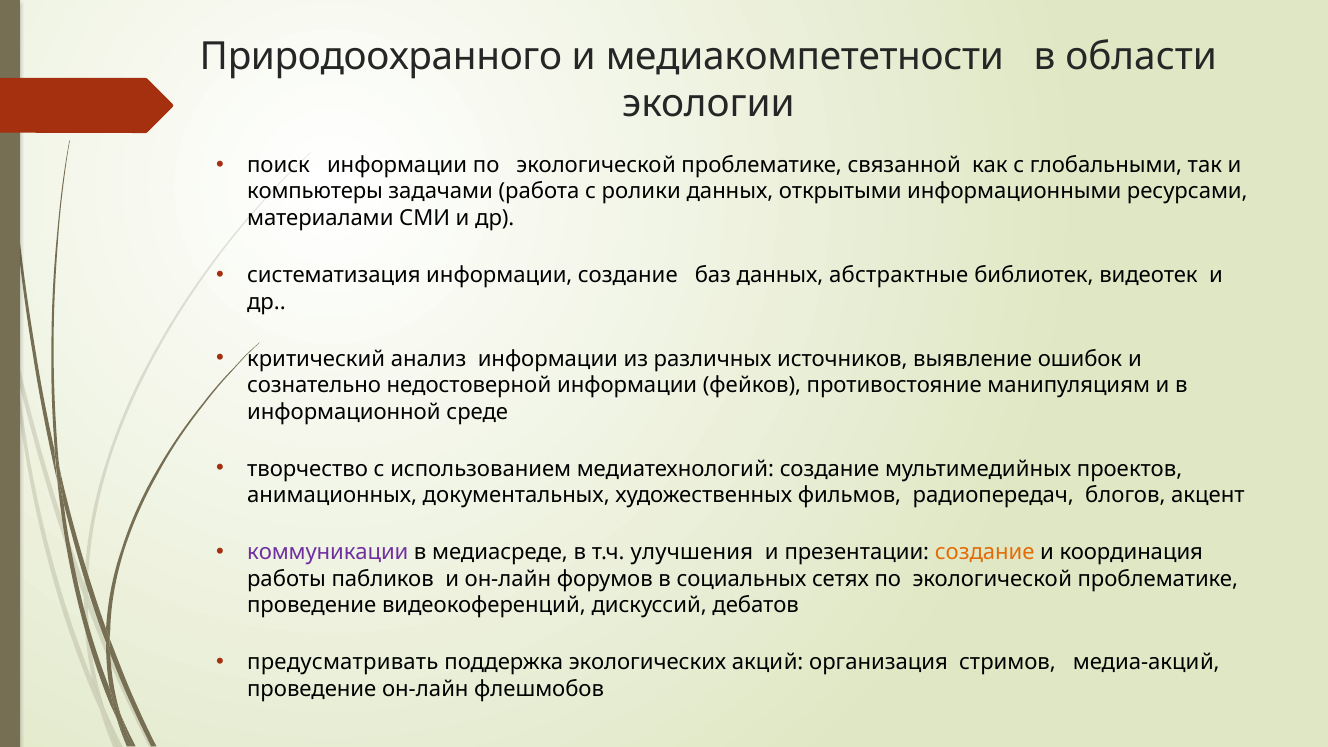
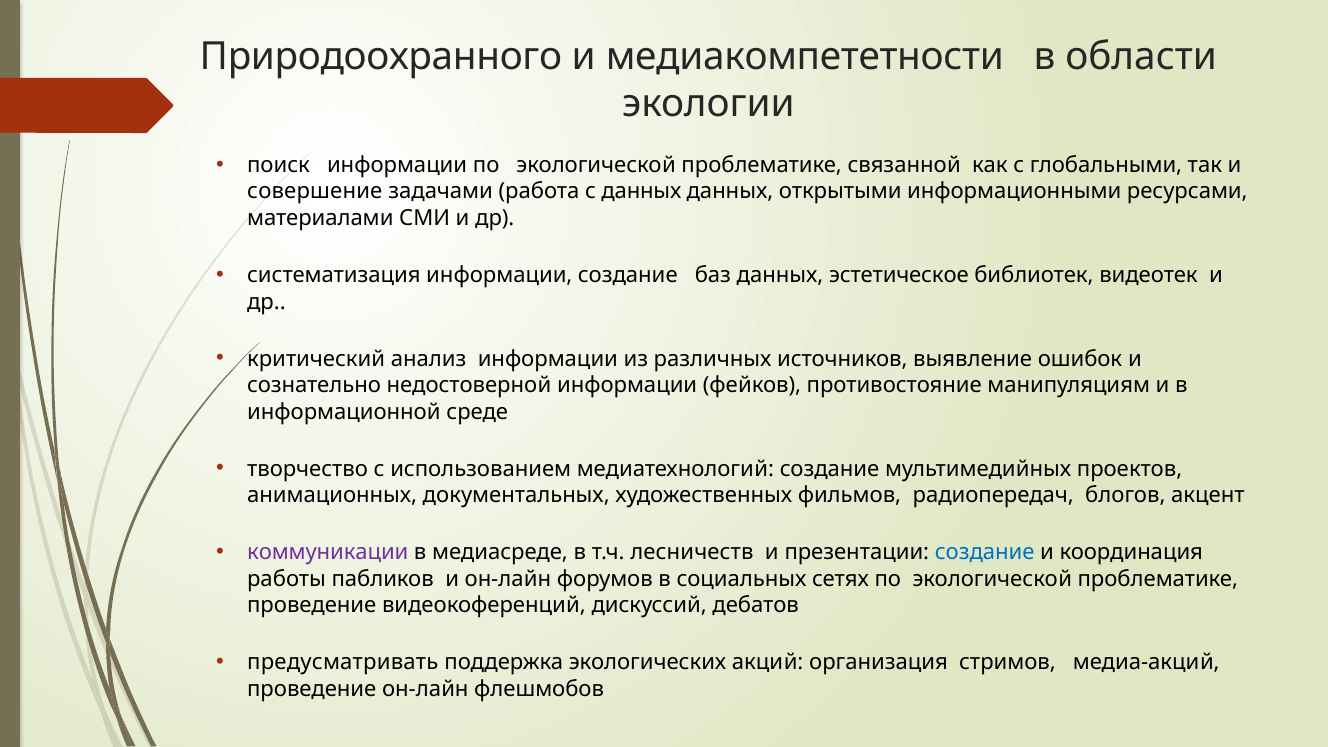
компьютеры: компьютеры -> совершение (315, 192)
с ролики: ролики -> данных (641, 192)
абстрактные: абстрактные -> эстетическое (899, 275)
улучшения: улучшения -> лесничеств (692, 552)
создание colour: orange -> blue (985, 552)
